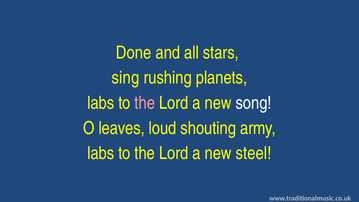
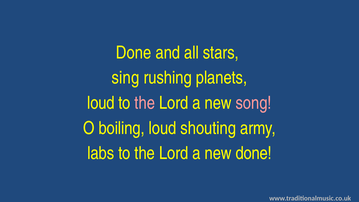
labs: labs -> loud (101, 103)
song colour: white -> pink (254, 103)
leaves: leaves -> boiling (122, 128)
new steel: steel -> done (254, 153)
